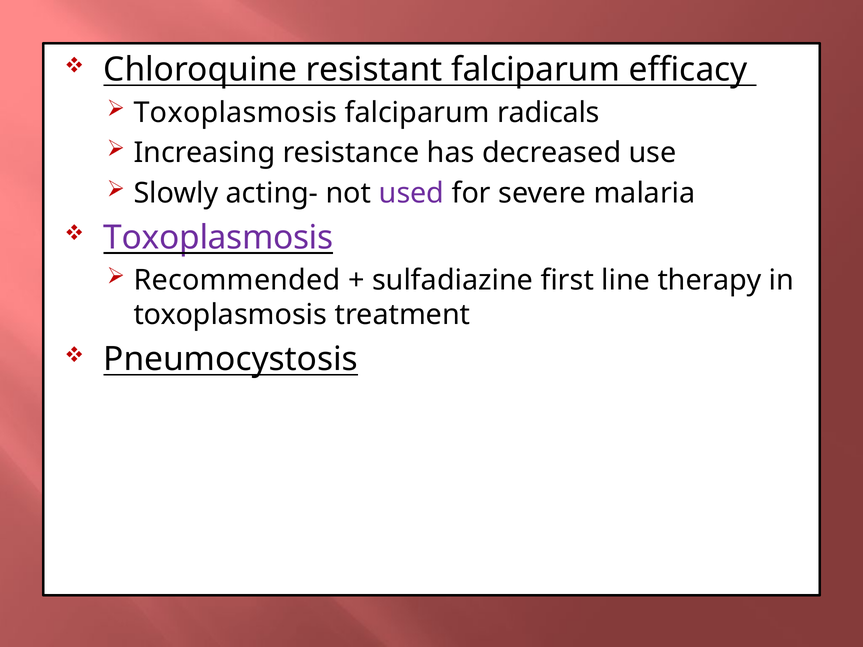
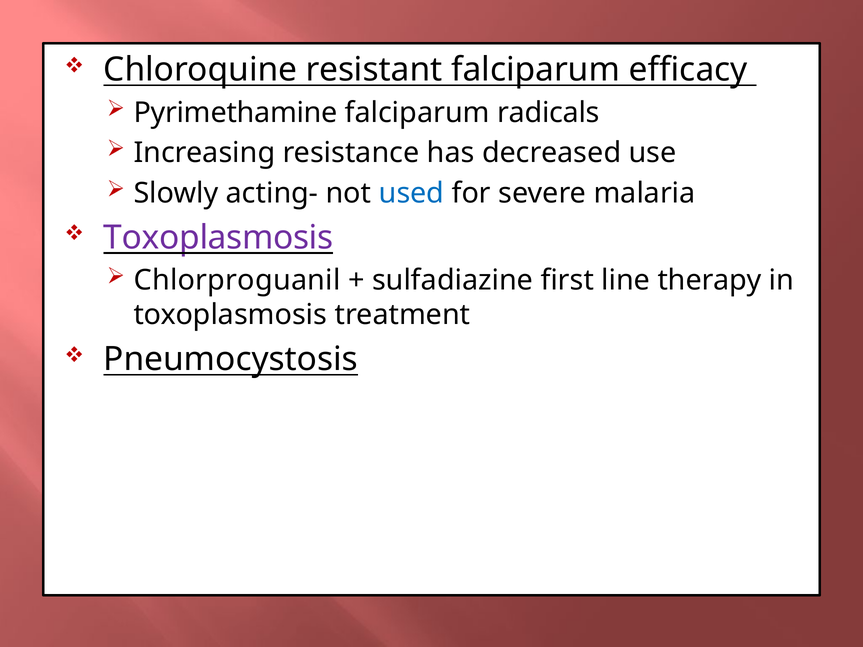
Toxoplasmosis: Toxoplasmosis -> Pyrimethamine (236, 113)
used colour: purple -> blue (411, 193)
Recommended: Recommended -> Chlorproguanil (237, 281)
